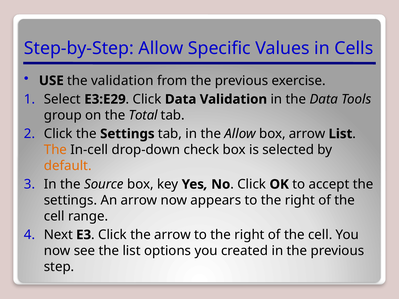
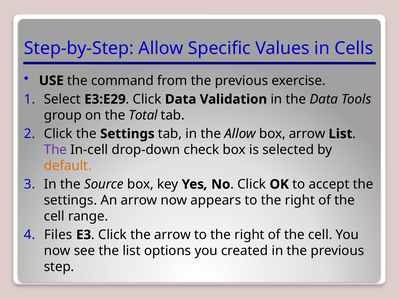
the validation: validation -> command (122, 81)
The colour: orange -> purple (55, 150)
Next: Next -> Files (58, 235)
